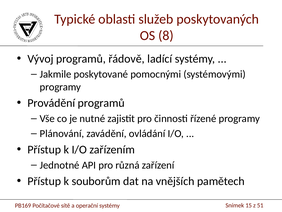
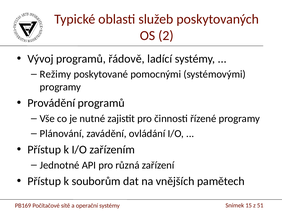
8: 8 -> 2 (166, 35)
Jakmile: Jakmile -> Režimy (55, 74)
